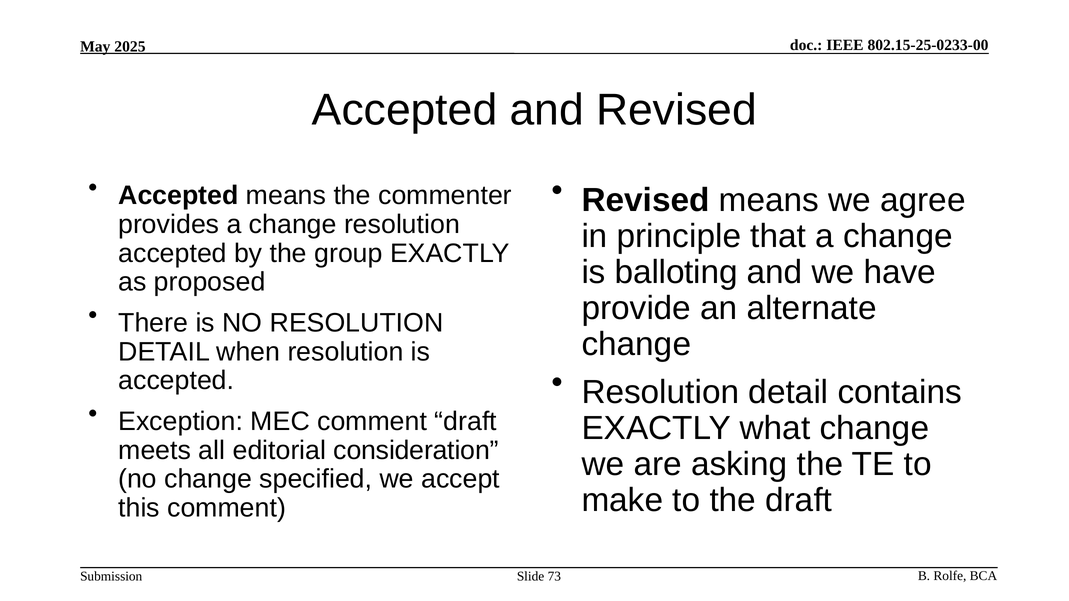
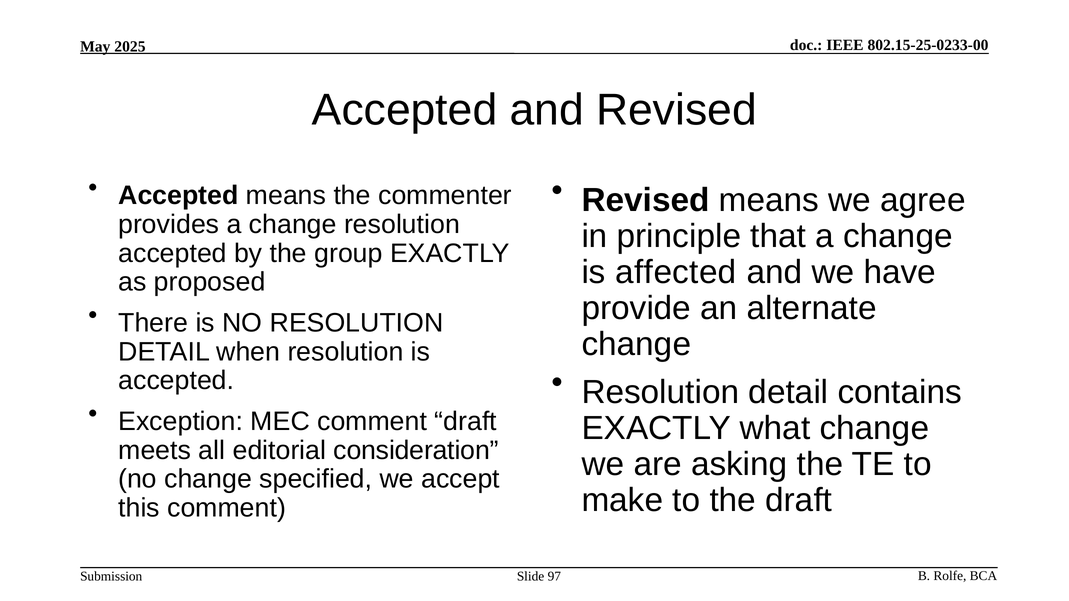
balloting: balloting -> affected (676, 272)
73: 73 -> 97 (554, 577)
